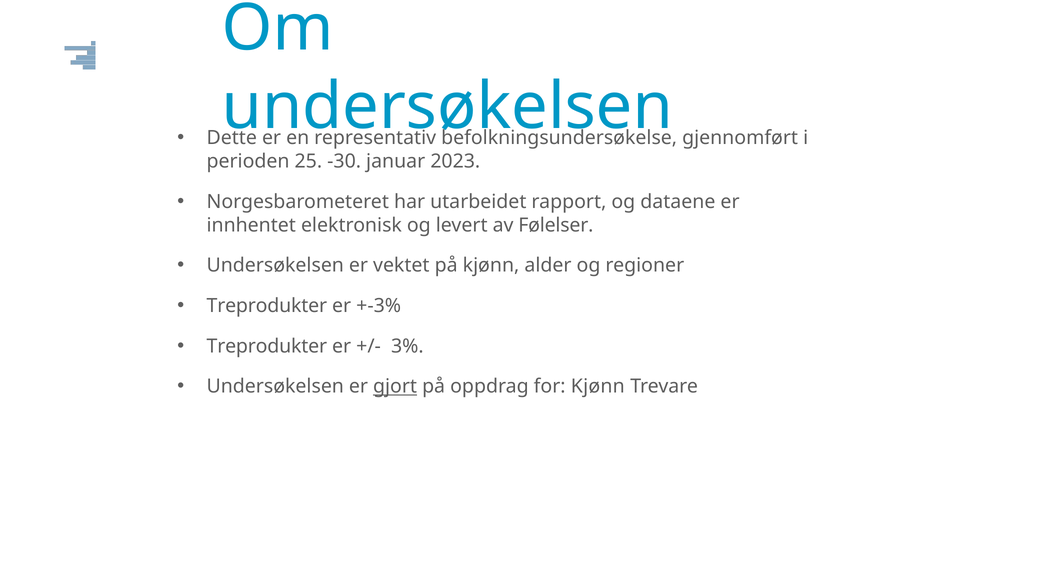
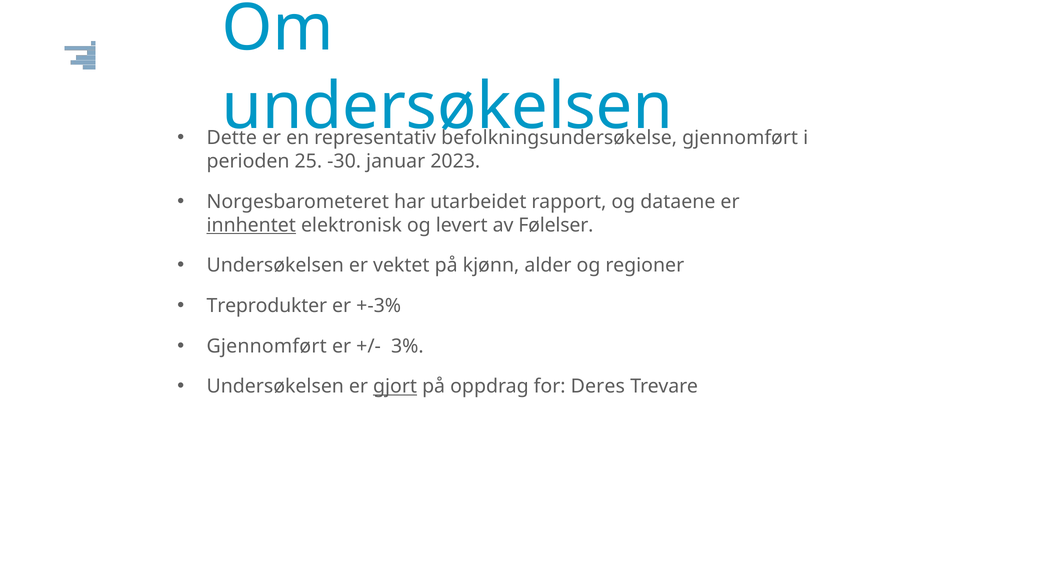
innhentet underline: none -> present (251, 225)
Treprodukter: Treprodukter -> Gjennomført (267, 346)
for Kjønn: Kjønn -> Deres (598, 387)
